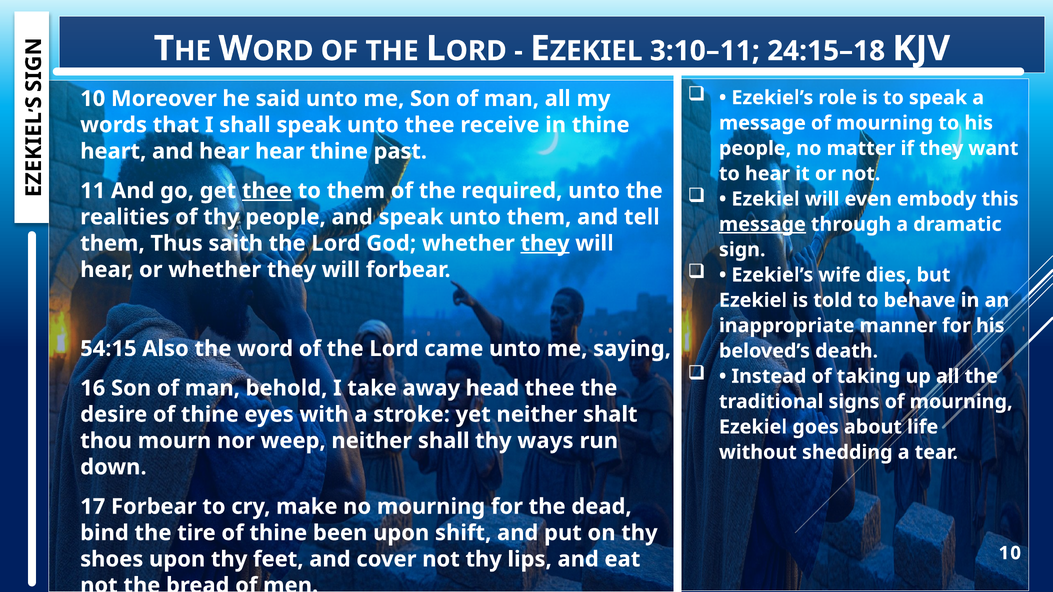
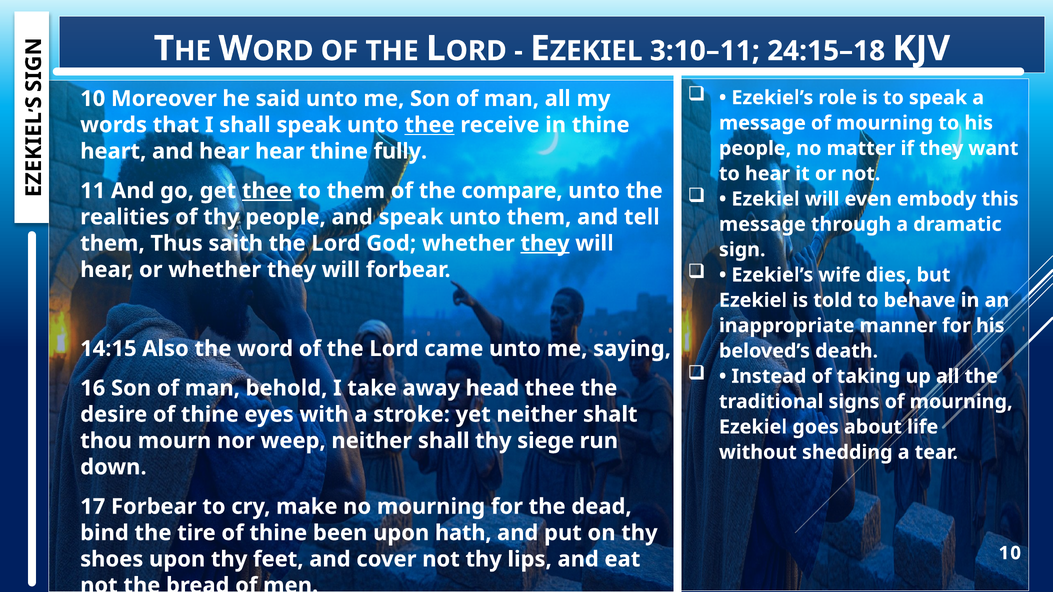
thee underline: none -> present (430, 125)
past: past -> fully (400, 151)
required: required -> compare (512, 191)
message underline: present -> none (762, 224)
54:15: 54:15 -> 14:15 (108, 349)
ways: ways -> siege (546, 441)
shift: shift -> hath (463, 533)
